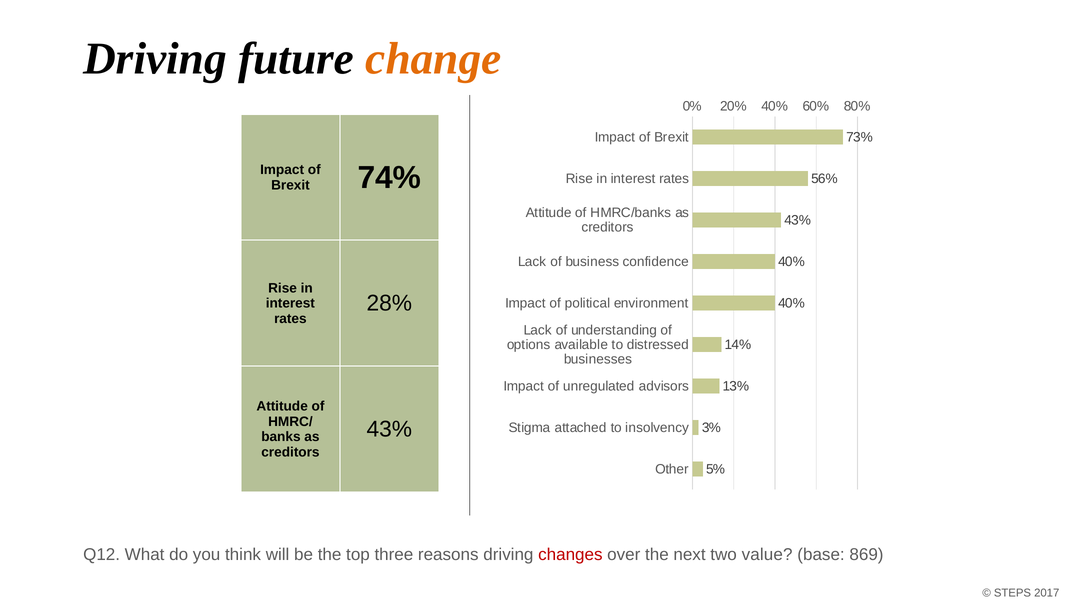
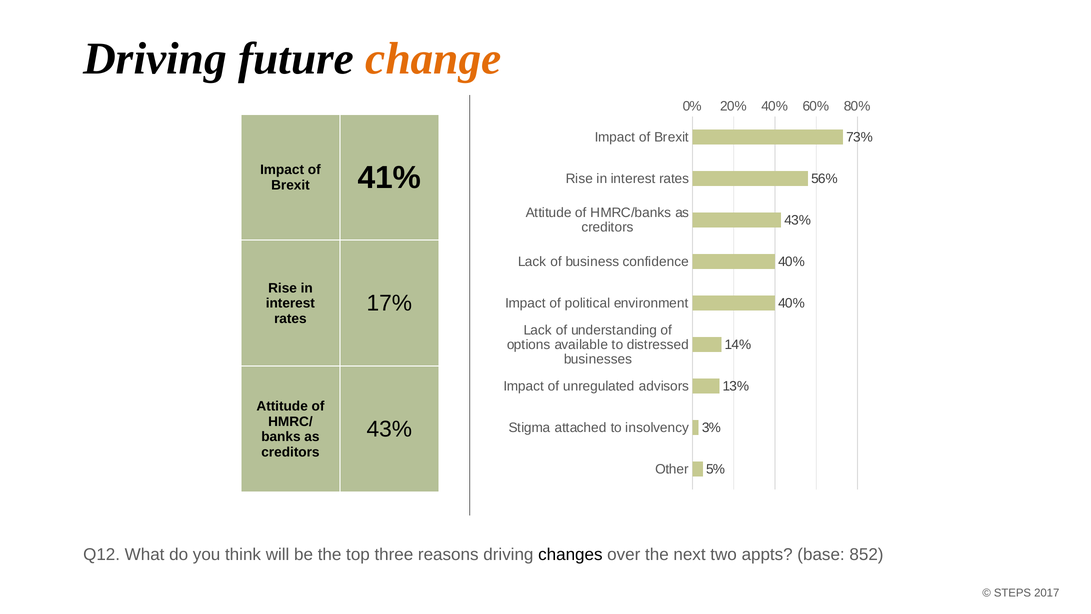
74%: 74% -> 41% (389, 178)
28%: 28% -> 17% (389, 303)
changes colour: red -> black (570, 554)
value: value -> appts (767, 554)
869: 869 -> 852 (866, 554)
